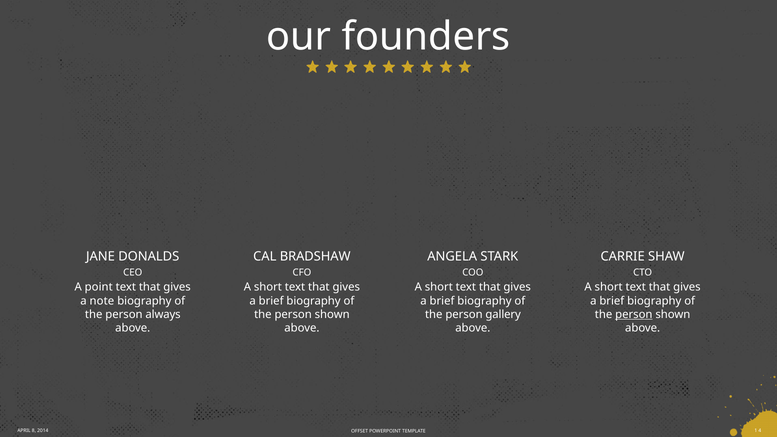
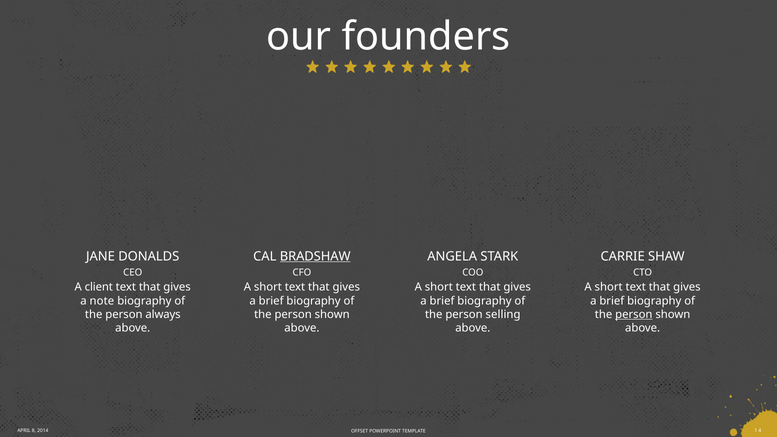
BRADSHAW underline: none -> present (315, 256)
point: point -> client (99, 287)
gallery: gallery -> selling (503, 314)
